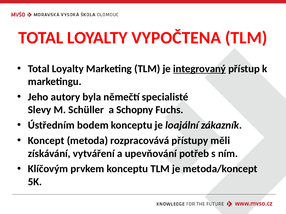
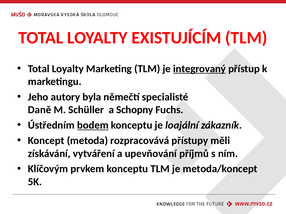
VYPOČTENA: VYPOČTENA -> EXISTUJÍCÍM (176, 38)
Slevy: Slevy -> Daně (40, 110)
bodem underline: none -> present (93, 126)
potřeb: potřeb -> příjmů (194, 154)
